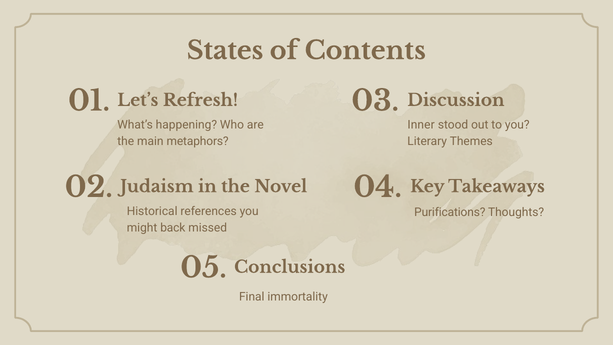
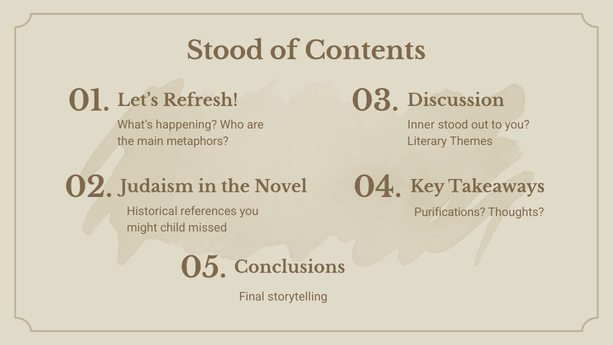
States: States -> Stood (225, 51)
back: back -> child (173, 228)
immortality: immortality -> storytelling (298, 297)
